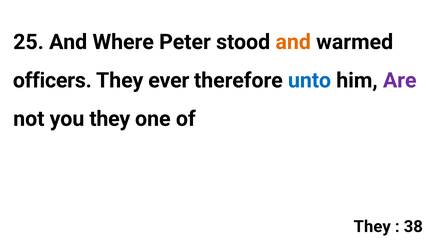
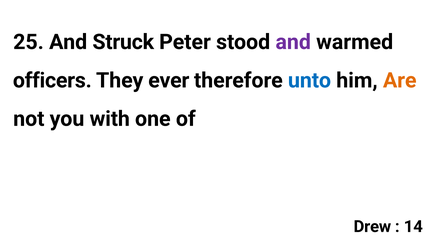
Where: Where -> Struck (123, 42)
and colour: orange -> purple (293, 42)
Are colour: purple -> orange (400, 80)
you they: they -> with (110, 119)
They: They -> Drew (372, 227)
38: 38 -> 14 (413, 227)
